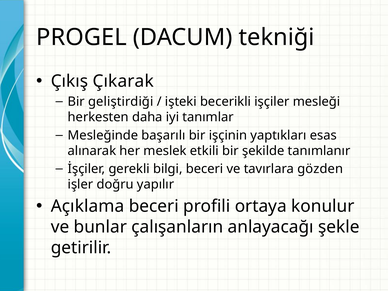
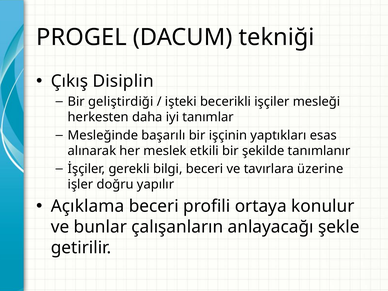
Çıkarak: Çıkarak -> Disiplin (123, 81)
gözden: gözden -> üzerine (320, 169)
